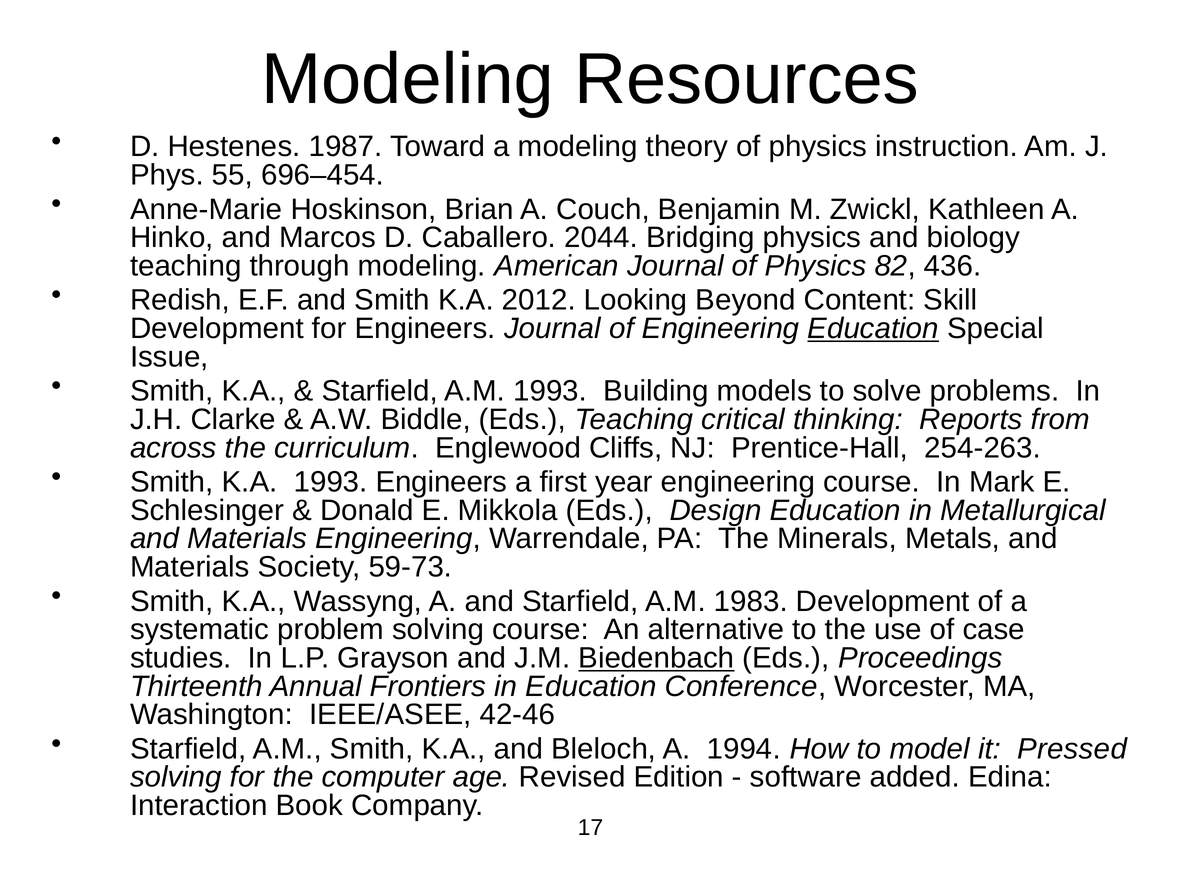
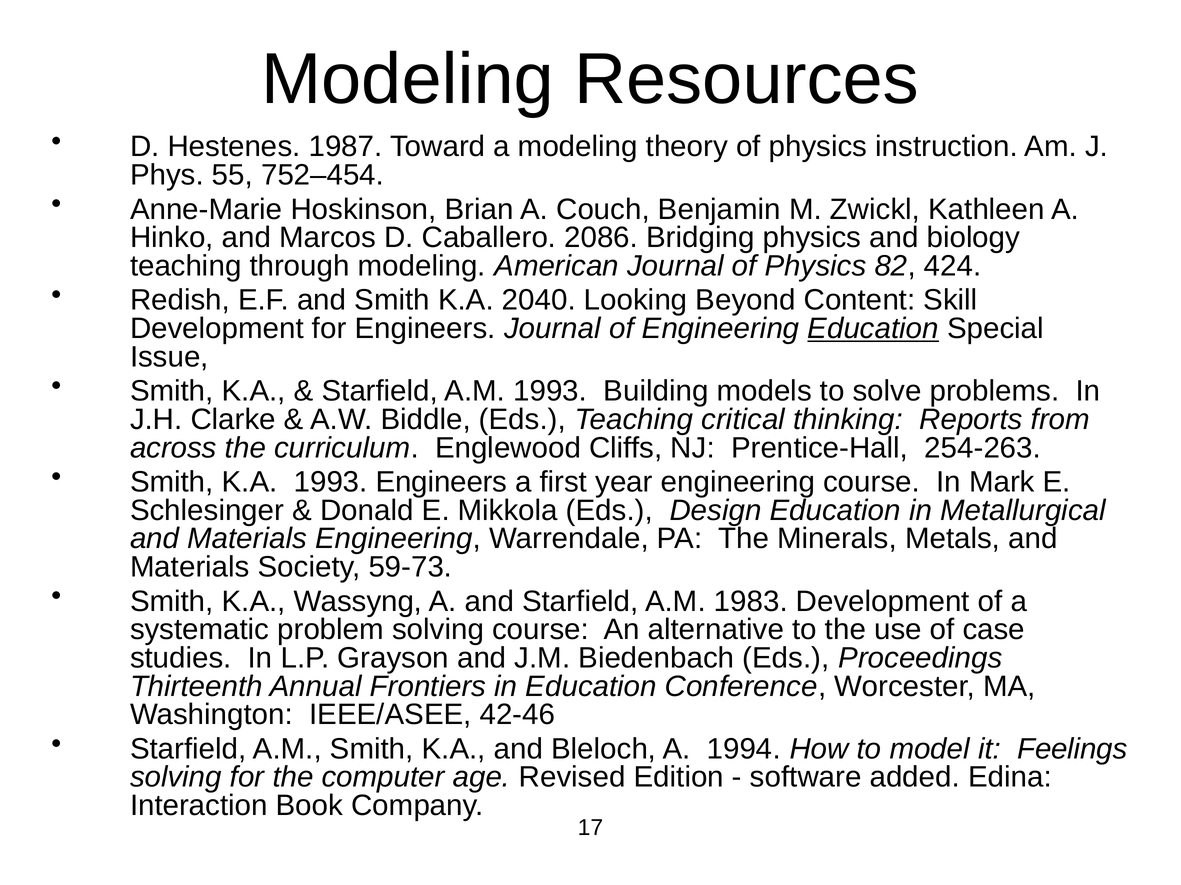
696–454: 696–454 -> 752–454 (323, 175)
2044: 2044 -> 2086 (601, 238)
436: 436 -> 424 (953, 266)
2012: 2012 -> 2040 (539, 300)
Biedenbach underline: present -> none (656, 659)
Pressed: Pressed -> Feelings (1072, 750)
